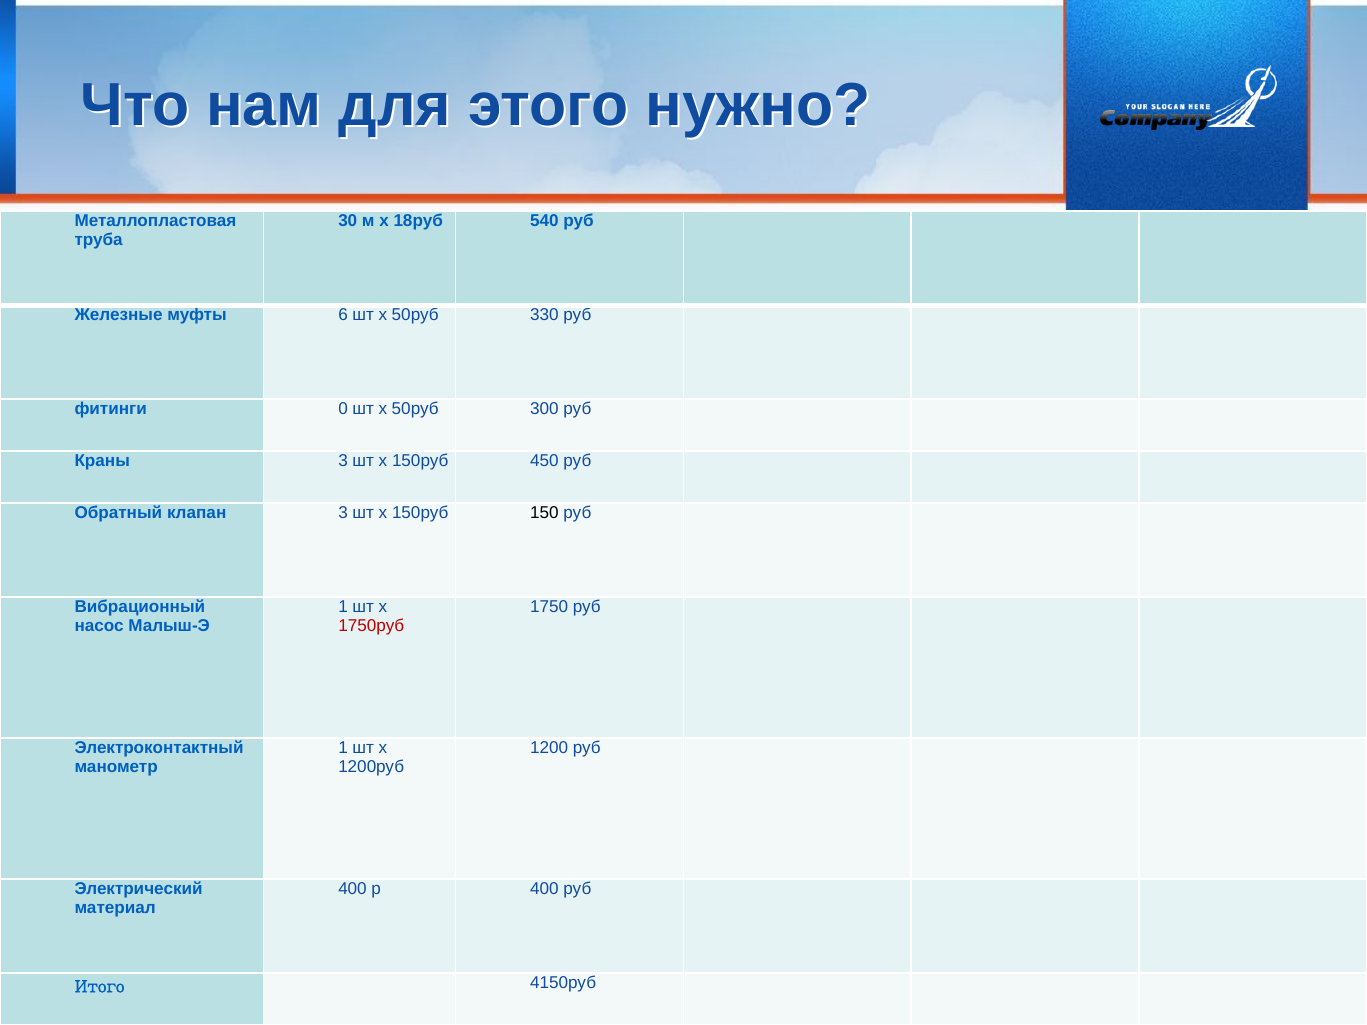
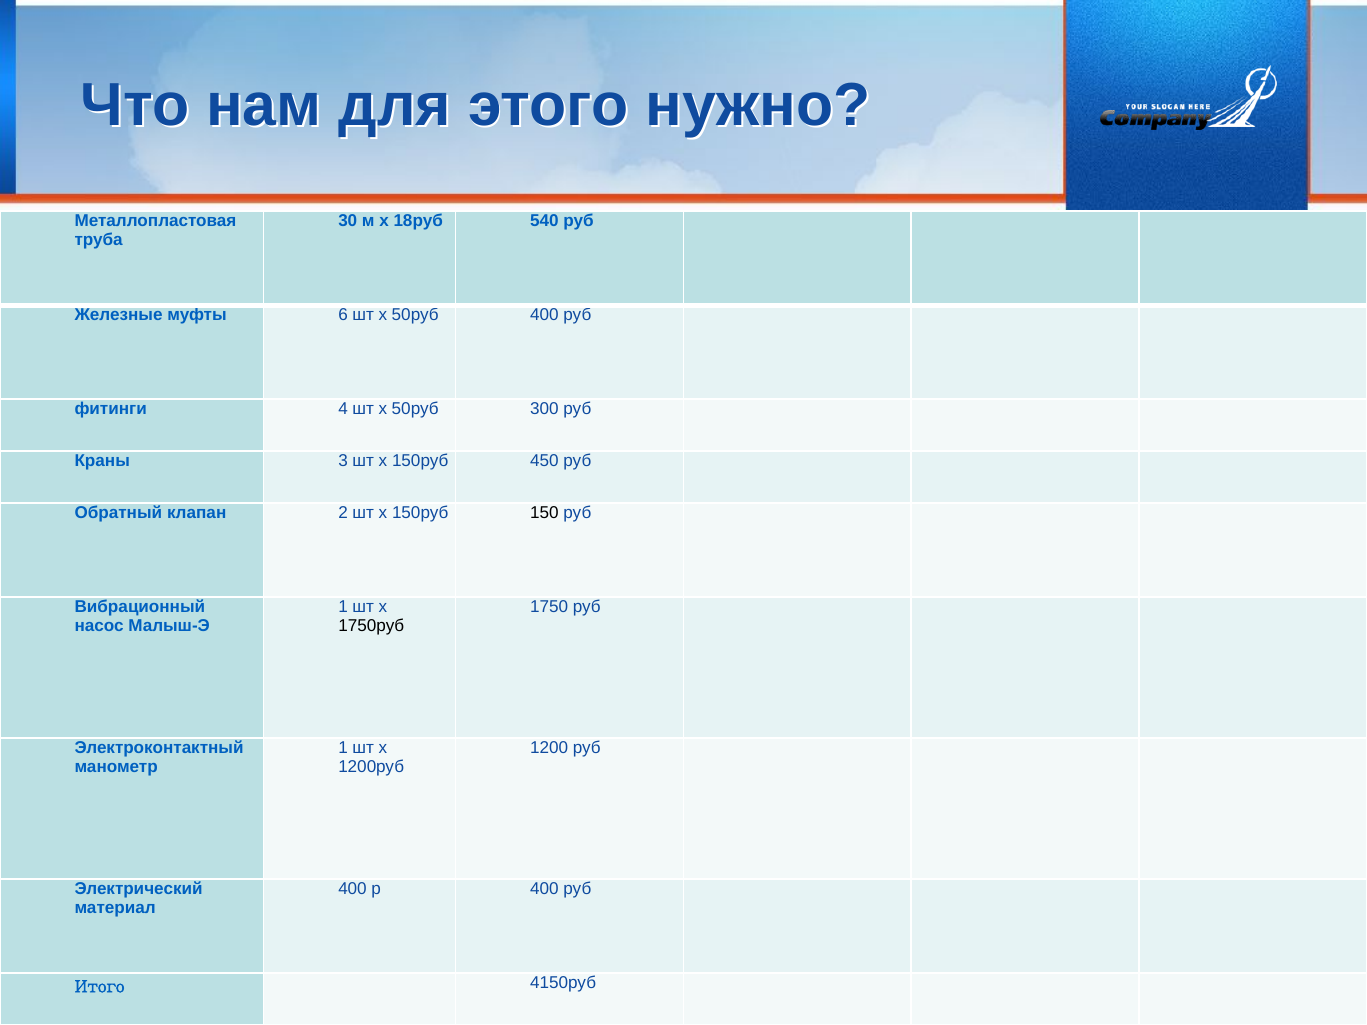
50руб 330: 330 -> 400 (544, 315)
0: 0 -> 4 (343, 409)
клапан 3: 3 -> 2 (343, 513)
1750руб colour: red -> black (371, 626)
